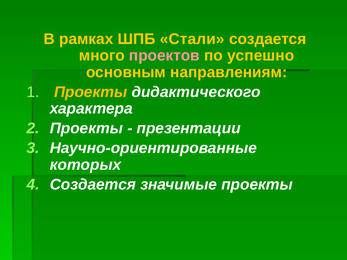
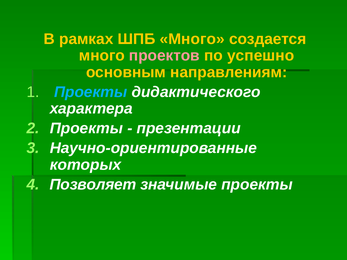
ШПБ Стали: Стали -> Много (192, 39)
Проекты colour: yellow -> light blue (91, 92)
Создается: Создается -> Позволяет (93, 185)
